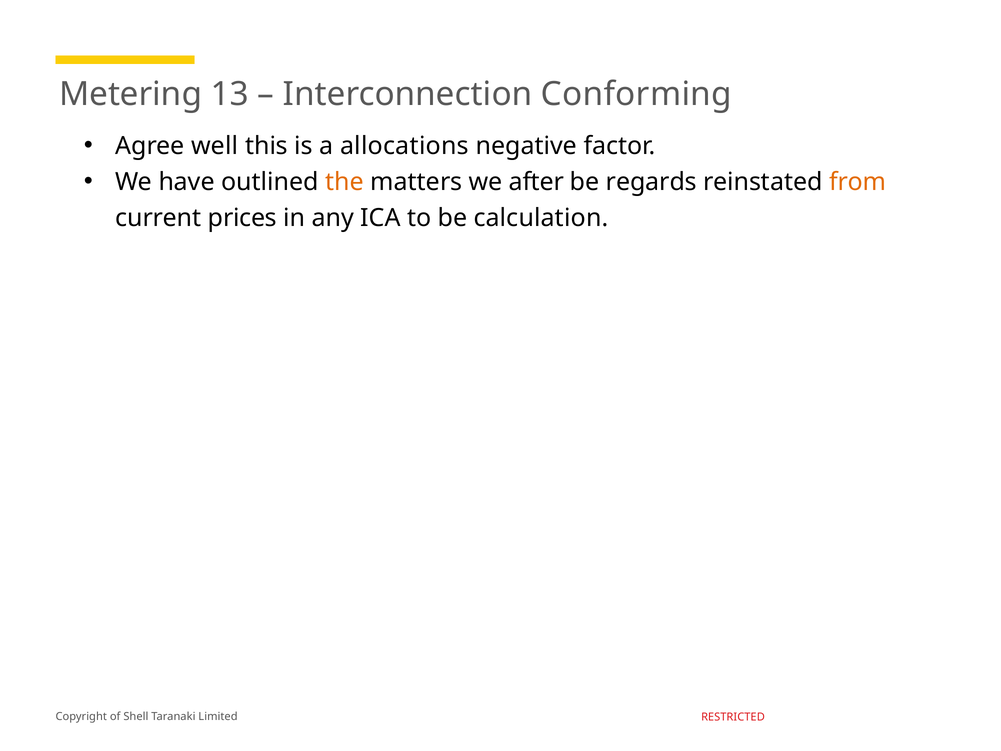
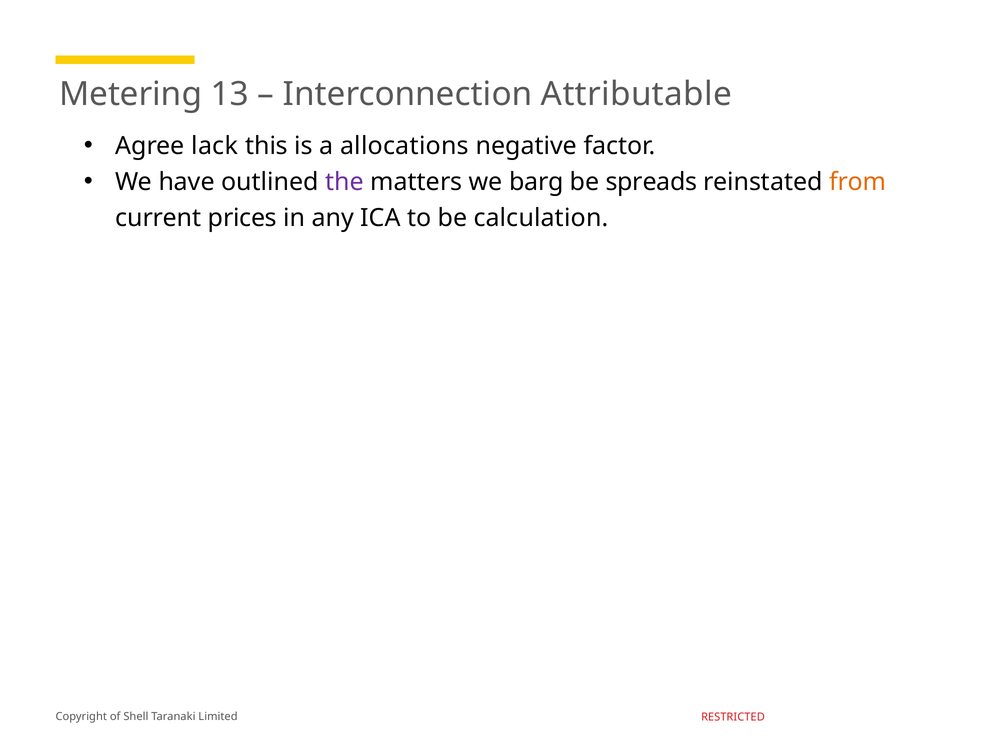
Conforming: Conforming -> Attributable (636, 94)
well: well -> lack (215, 146)
the colour: orange -> purple (345, 182)
after: after -> barg (536, 182)
regards: regards -> spreads (651, 182)
